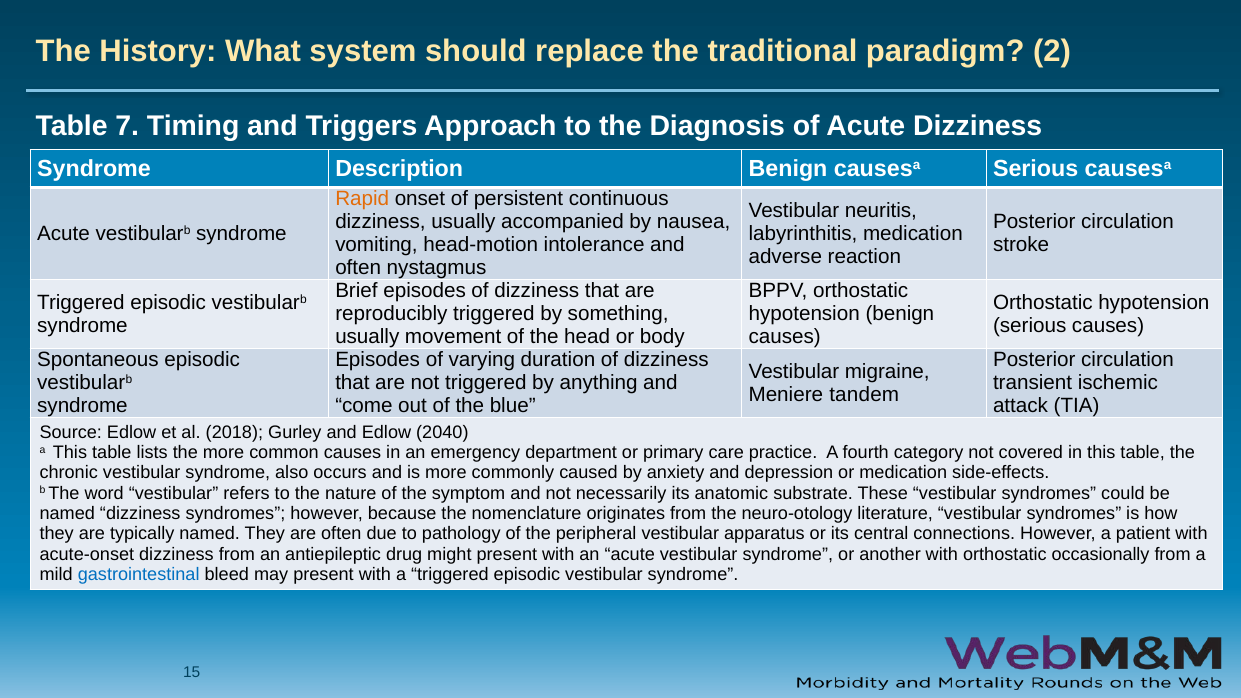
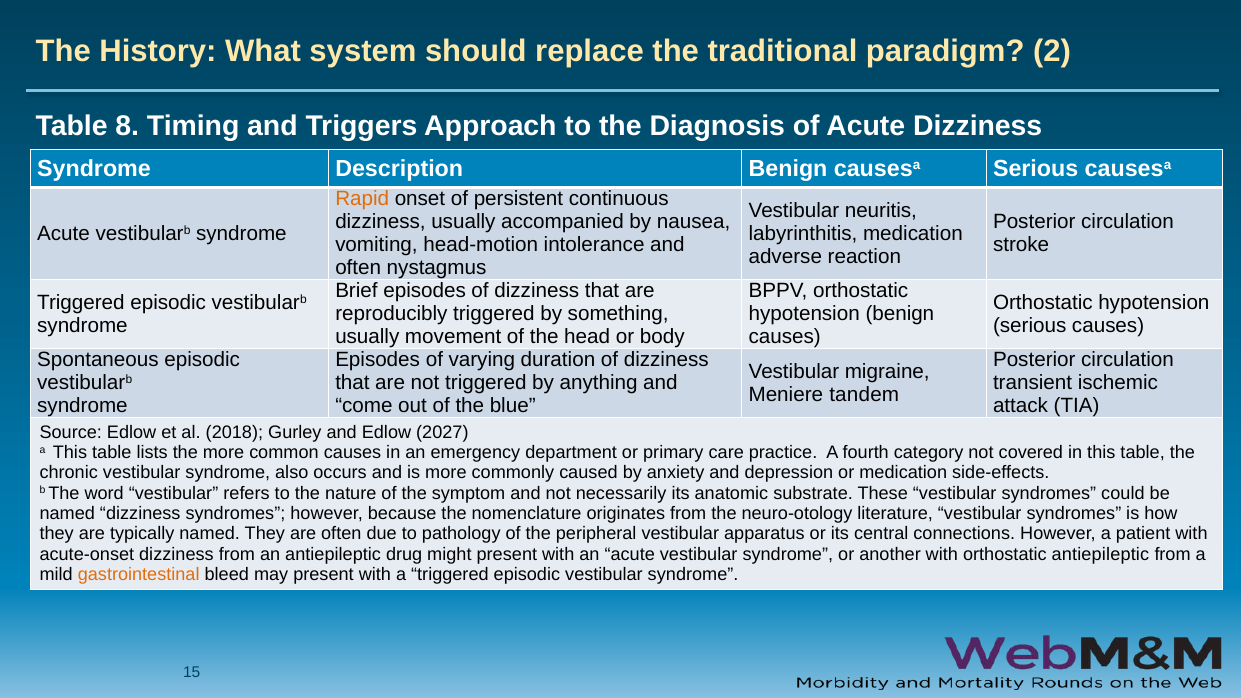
7: 7 -> 8 (127, 126)
2040: 2040 -> 2027 (442, 432)
orthostatic occasionally: occasionally -> antiepileptic (1100, 554)
gastrointestinal colour: blue -> orange (139, 575)
